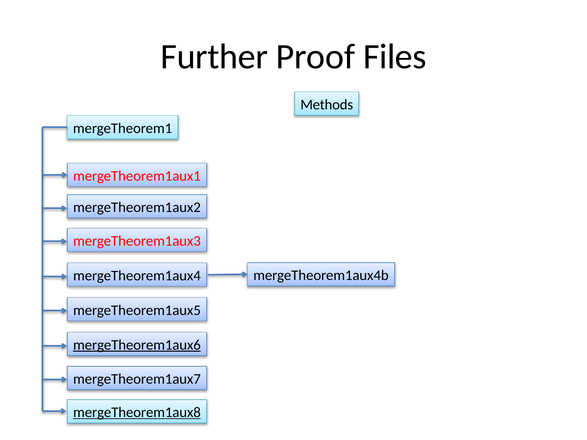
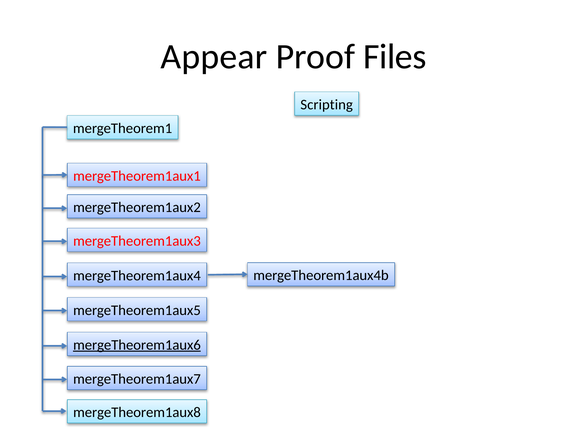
Further: Further -> Appear (214, 57)
Methods: Methods -> Scripting (327, 105)
mergeTheorem1aux8 underline: present -> none (137, 413)
